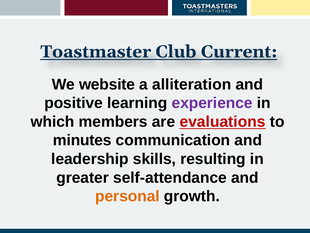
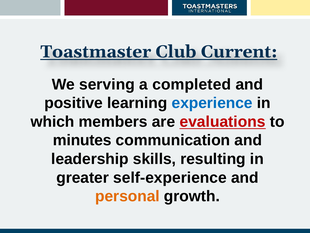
website: website -> serving (107, 84)
alliteration: alliteration -> completed (192, 84)
experience colour: purple -> blue (212, 103)
self-attendance: self-attendance -> self-experience (170, 177)
